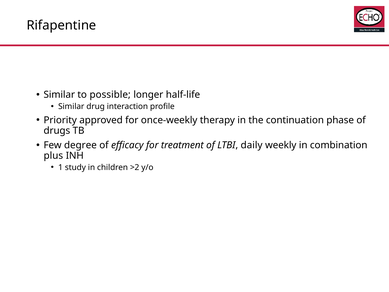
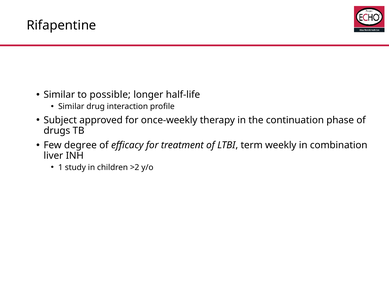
Priority: Priority -> Subject (60, 120)
daily: daily -> term (252, 145)
plus: plus -> liver (53, 156)
